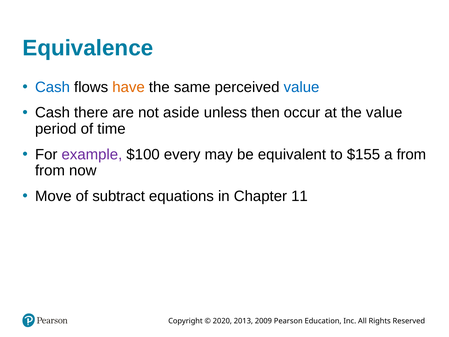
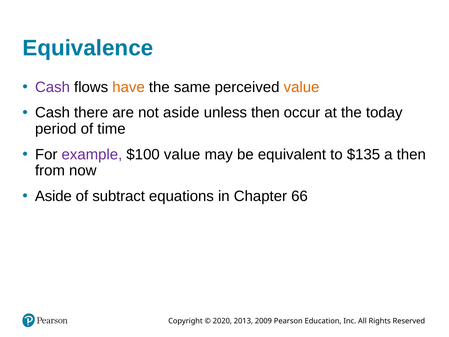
Cash colour: blue -> purple (52, 87)
value colour: blue -> orange (302, 87)
the value: value -> today (384, 113)
$100 every: every -> value (182, 154)
$155: $155 -> $135 (363, 154)
a from: from -> then (411, 154)
Move: Move -> Aside (53, 196)
11: 11 -> 66 (299, 196)
